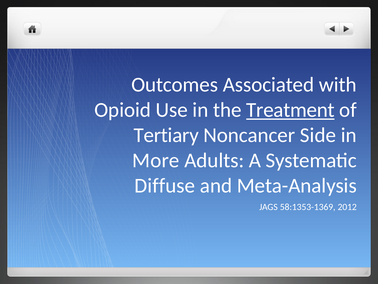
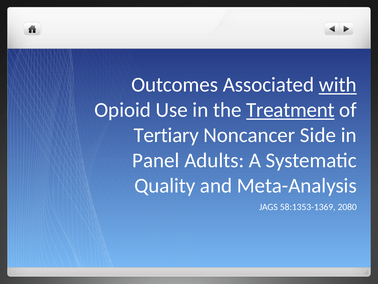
with underline: none -> present (338, 85)
More: More -> Panel (156, 160)
Diffuse: Diffuse -> Quality (165, 185)
2012: 2012 -> 2080 (347, 207)
